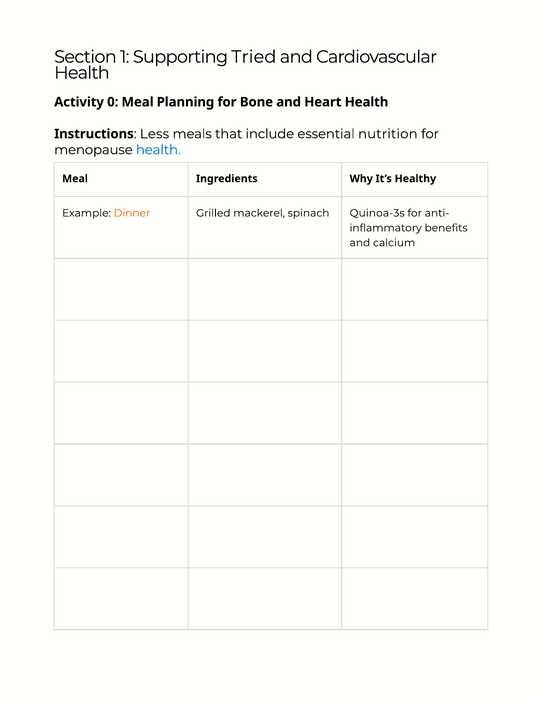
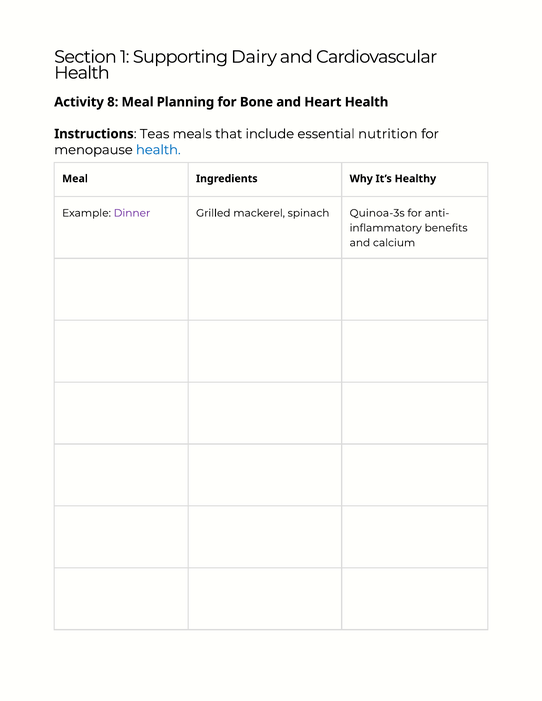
Tried: Tried -> Dairy (254, 57)
0: 0 -> 8 (113, 102)
Less: Less -> Teas (155, 134)
Dinner colour: orange -> purple (132, 213)
